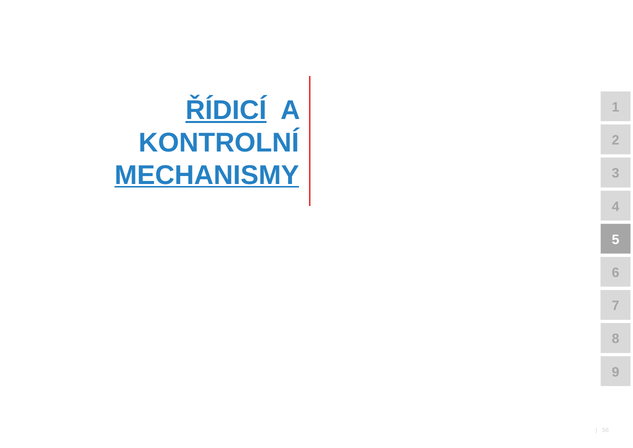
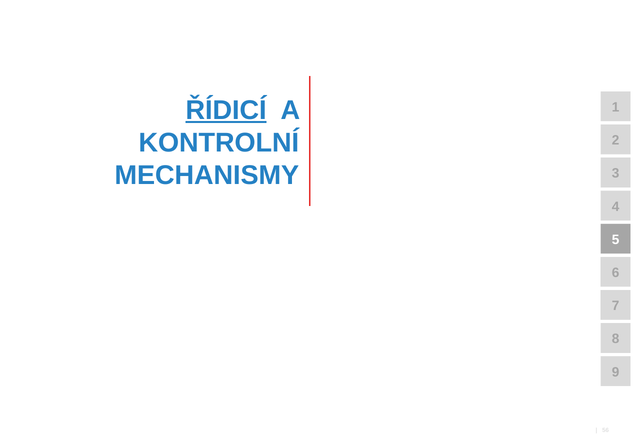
MECHANISMY underline: present -> none (207, 175)
